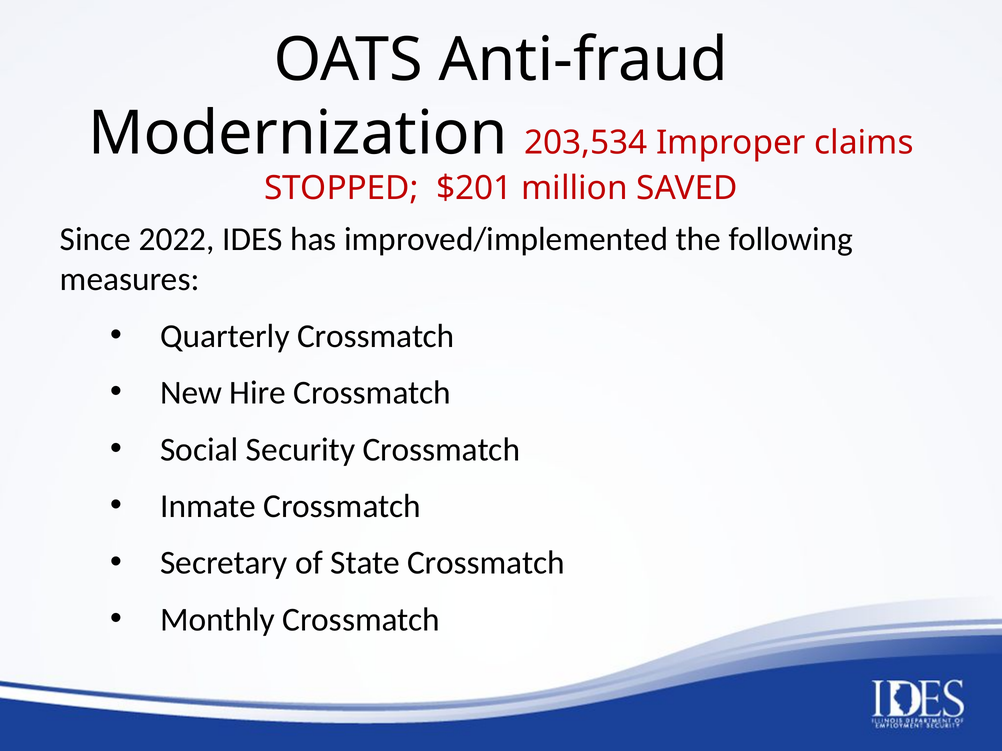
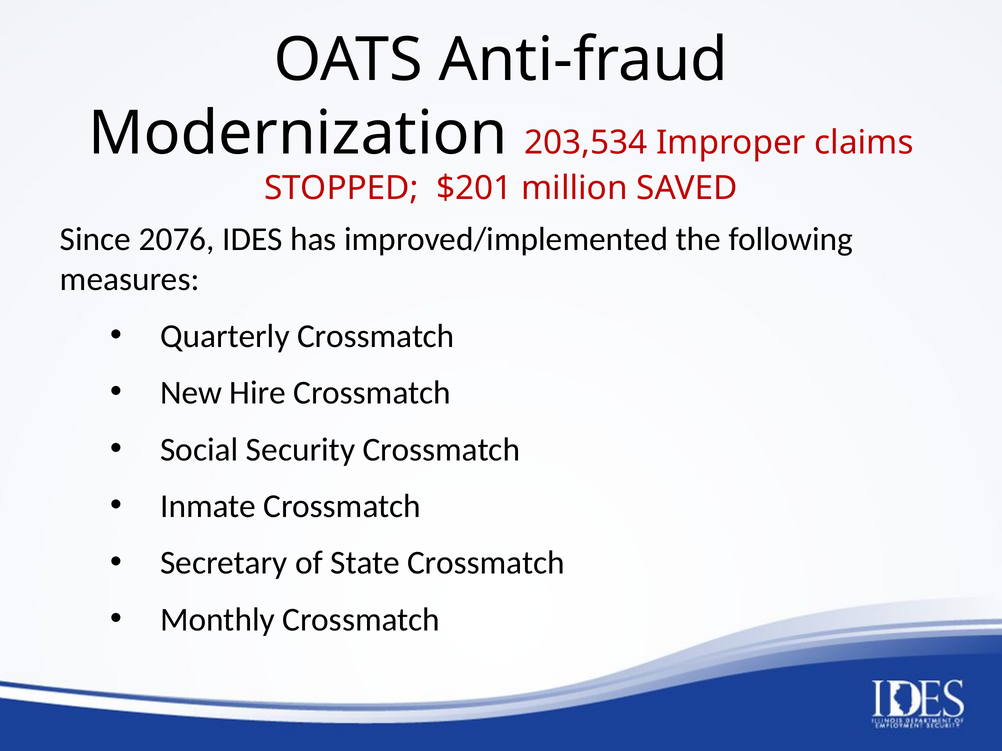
2022: 2022 -> 2076 (177, 239)
